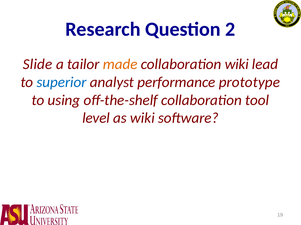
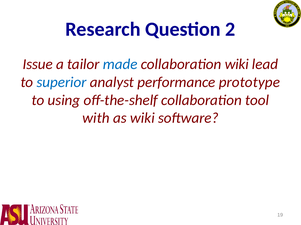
Slide: Slide -> Issue (38, 64)
made colour: orange -> blue (120, 64)
level: level -> with (96, 118)
